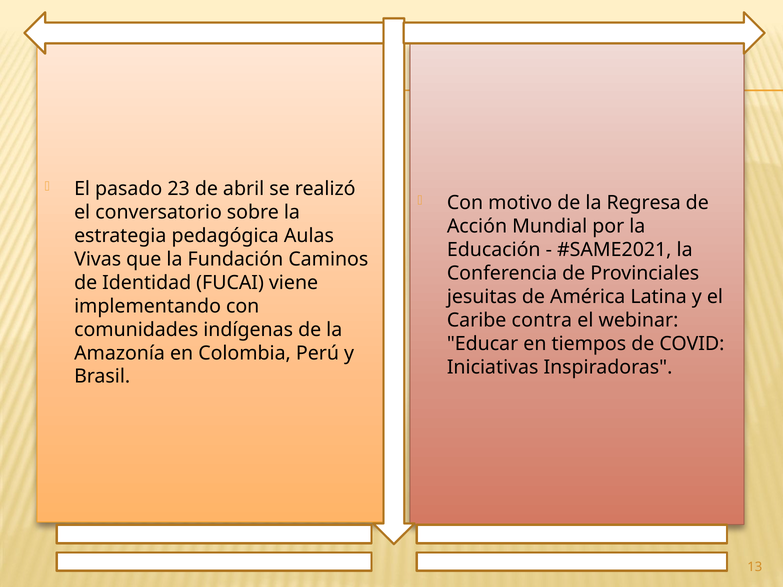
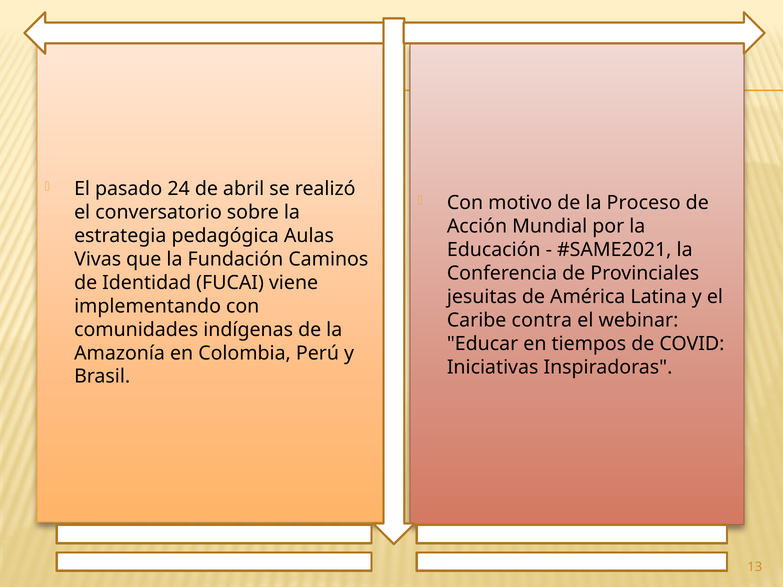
23: 23 -> 24 (179, 189)
Regresa: Regresa -> Proceso (644, 203)
